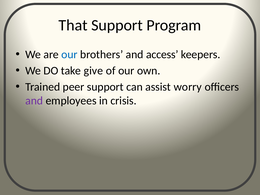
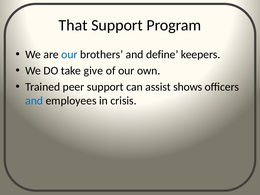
access: access -> define (162, 55)
worry: worry -> shows (188, 87)
and colour: purple -> blue (34, 101)
